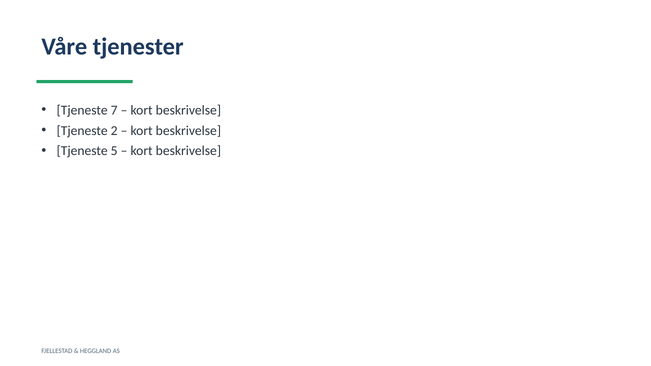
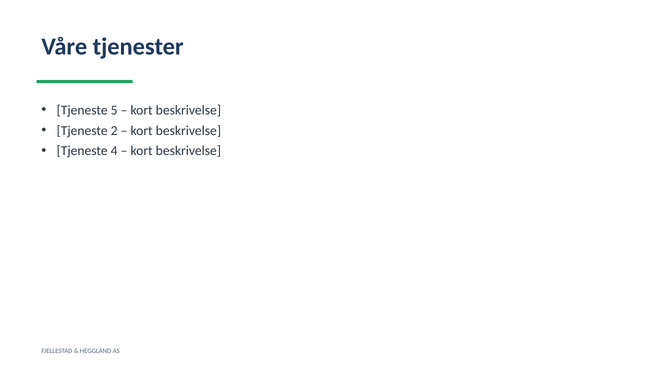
7: 7 -> 5 (114, 110)
5: 5 -> 4 (114, 151)
